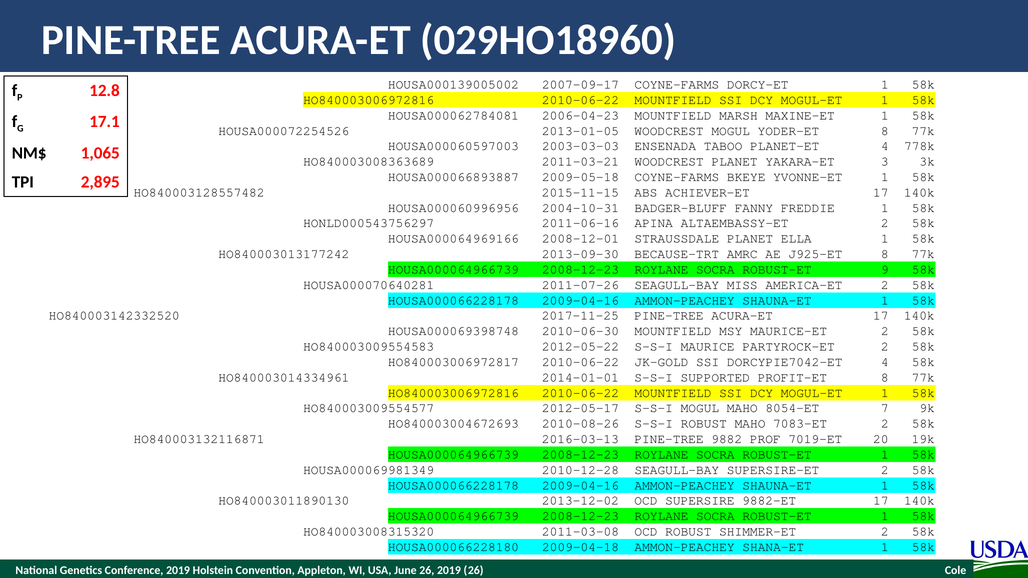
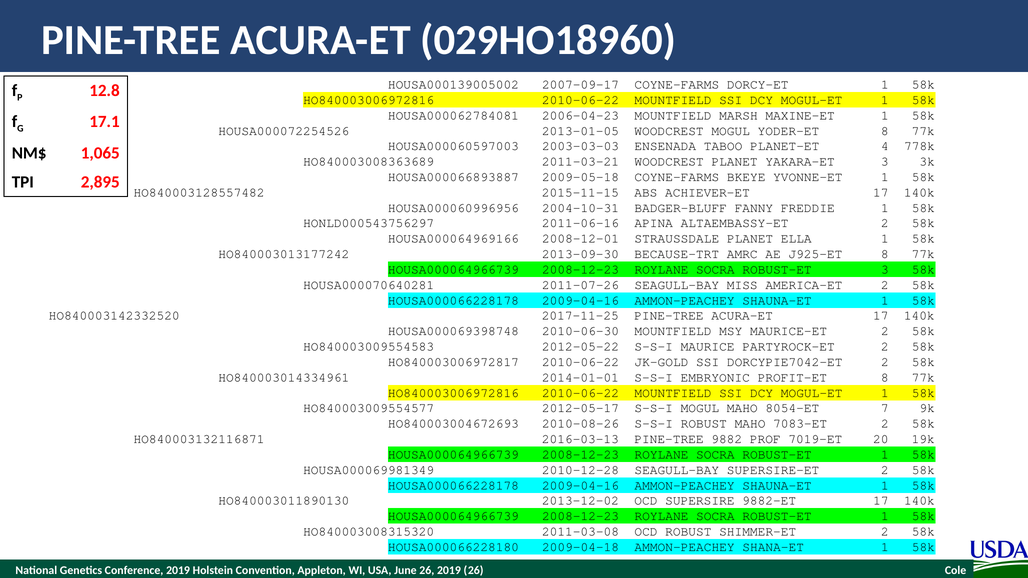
ROBUST-ET 9: 9 -> 3 (885, 270)
DORCYPIE7042-ET 4: 4 -> 2 (885, 362)
SUPPORTED: SUPPORTED -> EMBRYONIC (715, 378)
